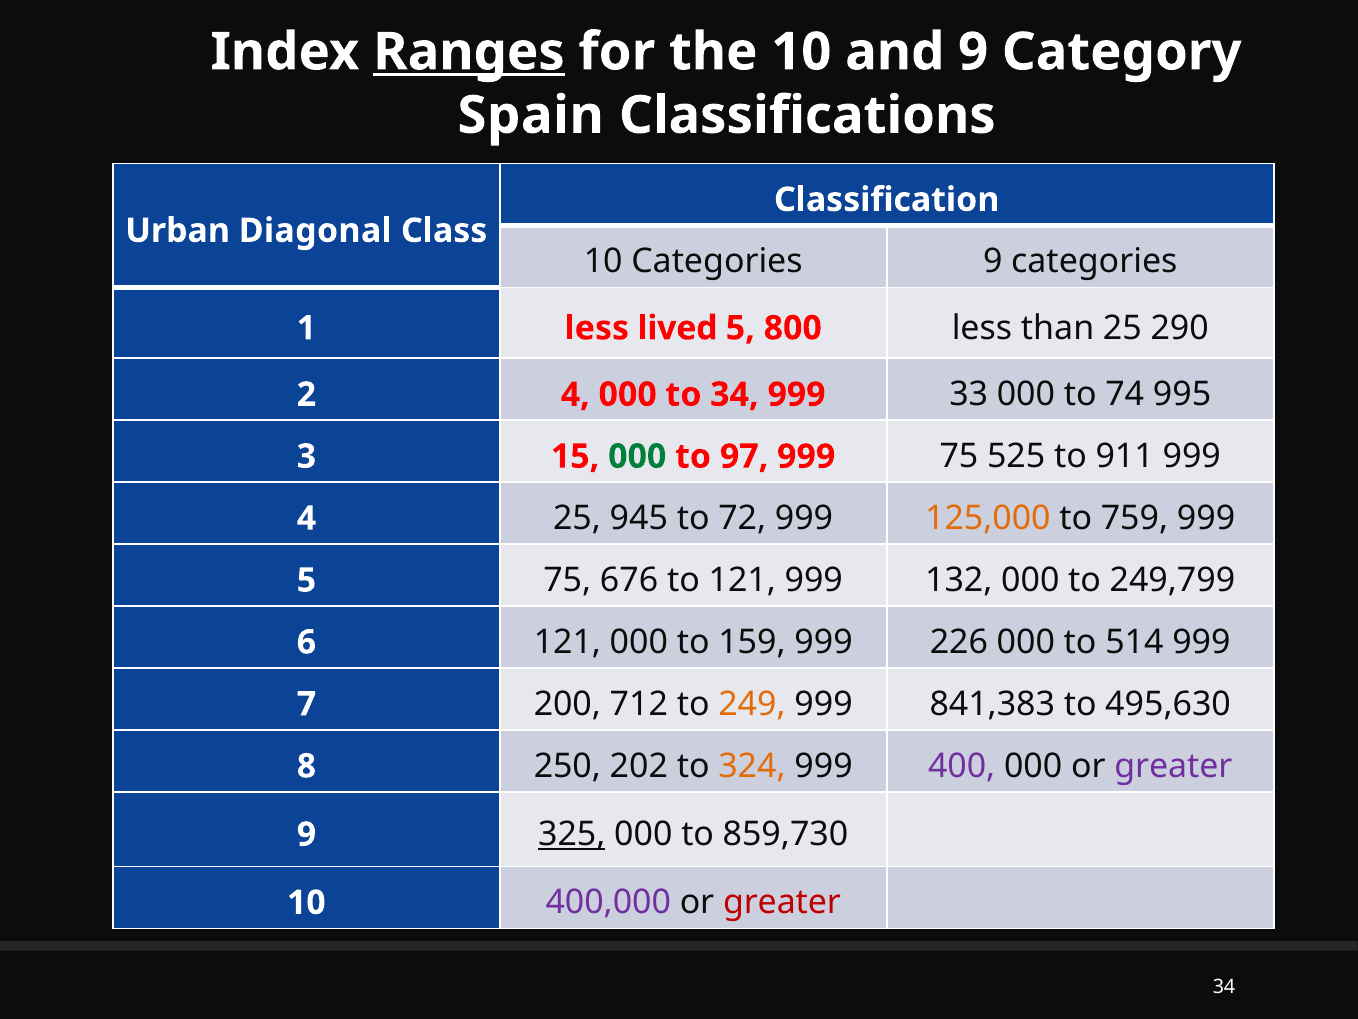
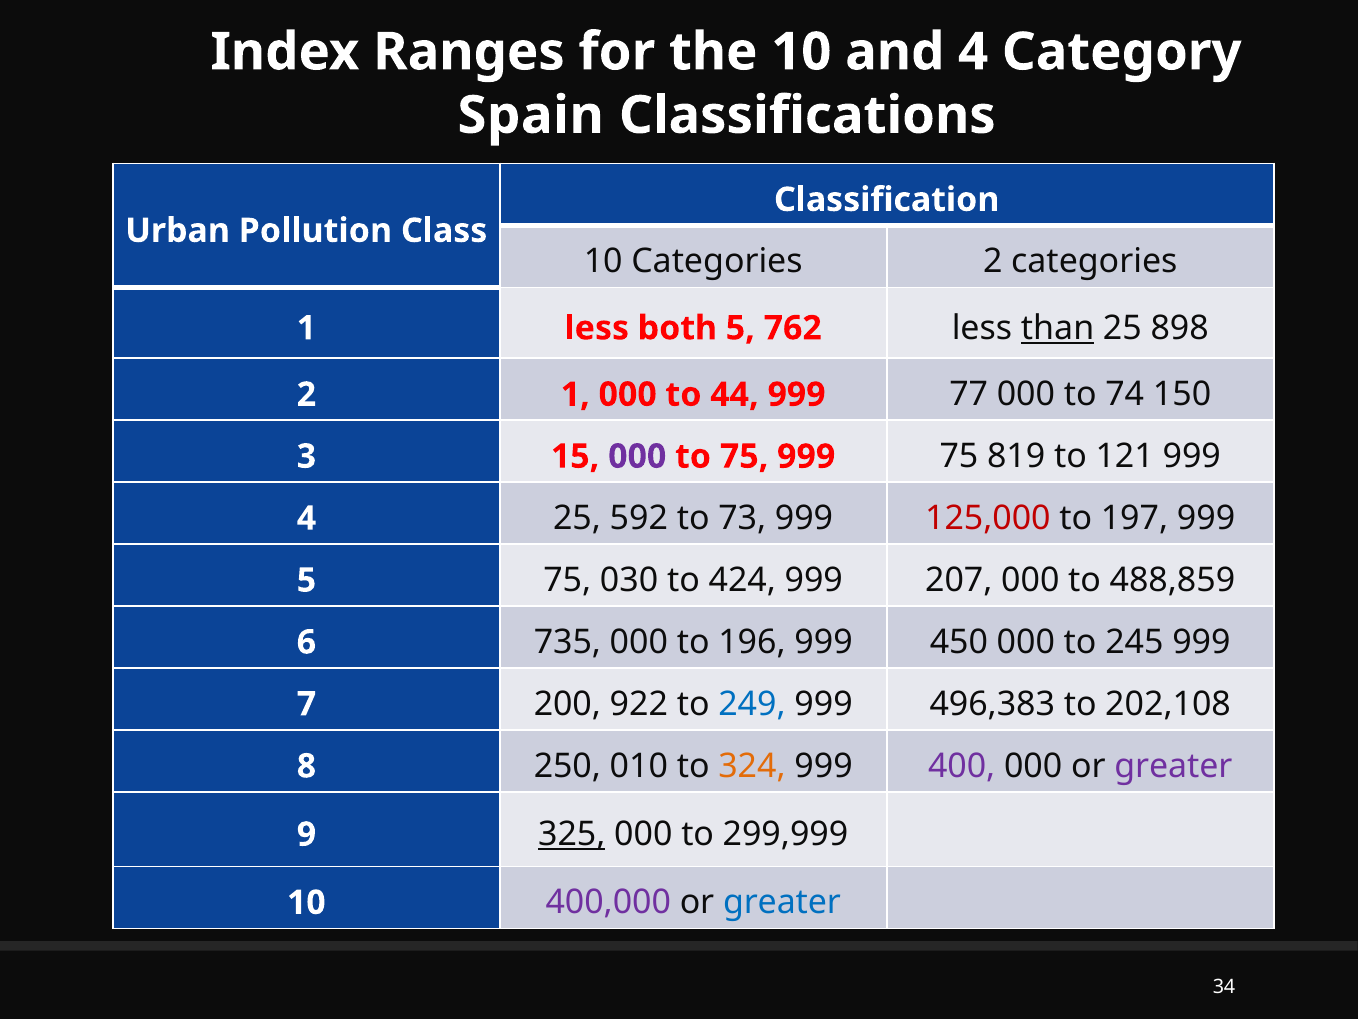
Ranges underline: present -> none (469, 52)
and 9: 9 -> 4 (973, 52)
Diagonal: Diagonal -> Pollution (315, 231)
Categories 9: 9 -> 2 (993, 262)
lived: lived -> both (677, 328)
800: 800 -> 762 (793, 328)
than underline: none -> present (1058, 328)
290: 290 -> 898 (1180, 328)
2 4: 4 -> 1 (575, 394)
to 34: 34 -> 44 (734, 394)
33: 33 -> 77 (969, 394)
995: 995 -> 150 (1182, 394)
000 colour: green -> purple (637, 456)
to 97: 97 -> 75 (744, 456)
525: 525 -> 819 (1016, 456)
911: 911 -> 121 (1125, 456)
945: 945 -> 592 (639, 518)
72: 72 -> 73 (742, 518)
125,000 colour: orange -> red (988, 518)
759: 759 -> 197 (1135, 518)
676: 676 -> 030 (629, 580)
to 121: 121 -> 424 (742, 580)
132: 132 -> 207 (959, 580)
249,799: 249,799 -> 488,859 (1172, 580)
6 121: 121 -> 735 (567, 642)
159: 159 -> 196 (752, 642)
226: 226 -> 450 (959, 642)
514: 514 -> 245 (1134, 642)
712: 712 -> 922 (639, 704)
249 colour: orange -> blue (752, 704)
841,383: 841,383 -> 496,383 (992, 704)
495,630: 495,630 -> 202,108 (1168, 704)
202: 202 -> 010 (639, 766)
859,730: 859,730 -> 299,999 (785, 834)
greater colour: red -> blue (782, 902)
